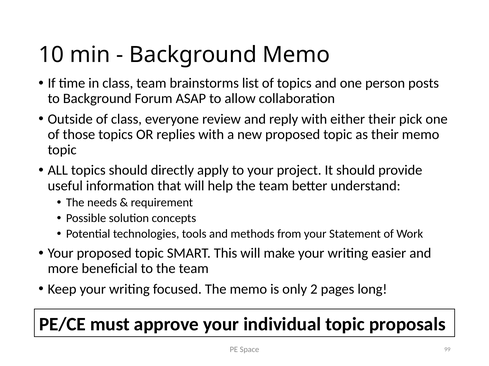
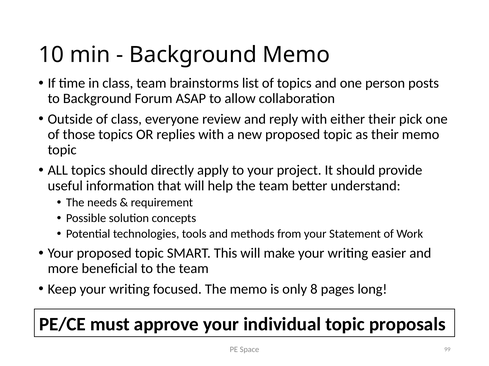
2: 2 -> 8 (314, 290)
